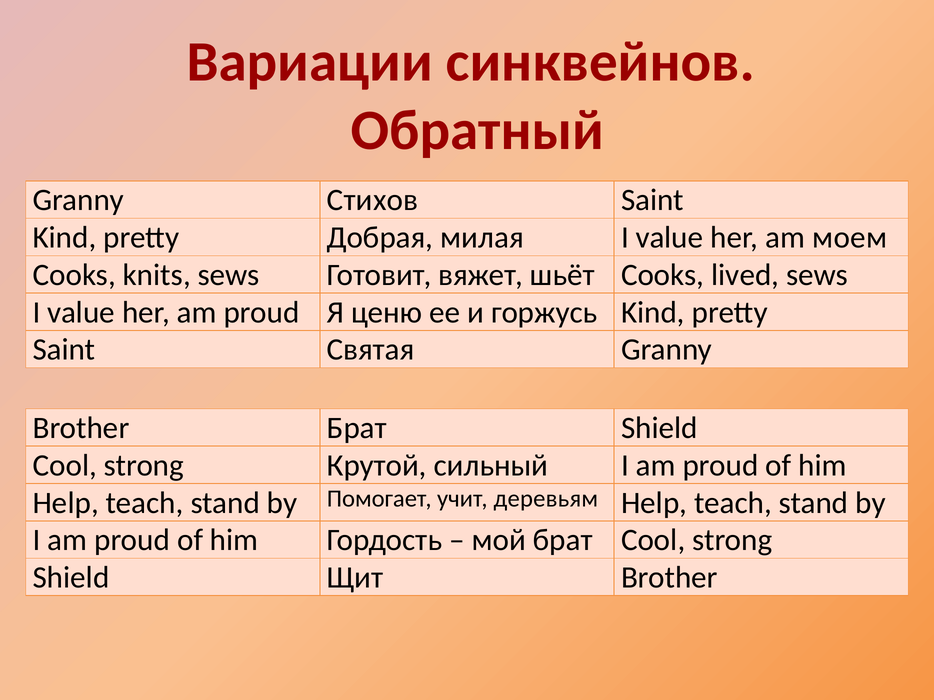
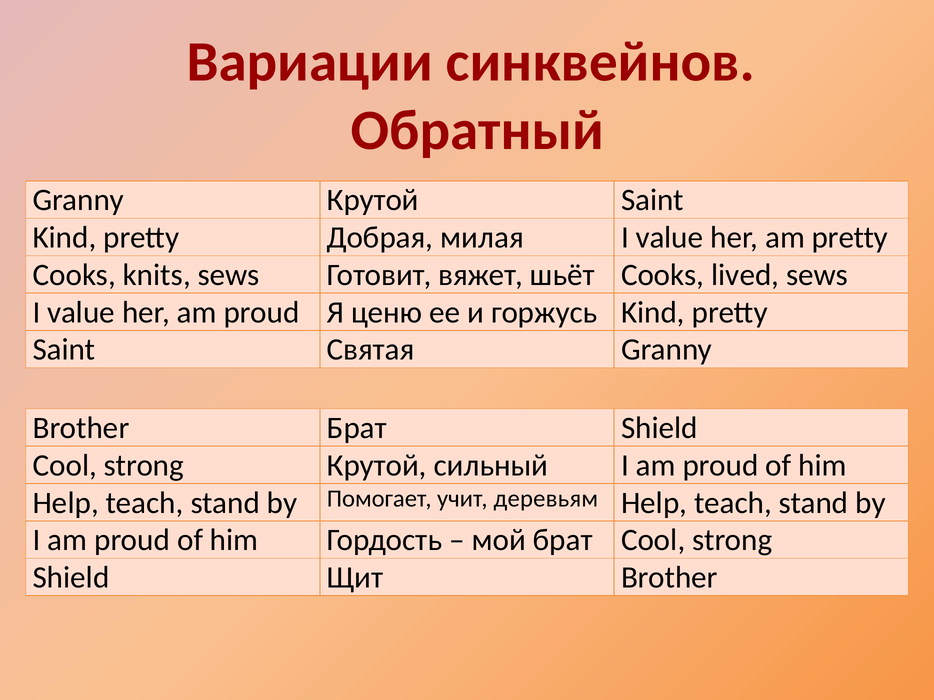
Granny Стихов: Стихов -> Крутой (373, 200)
am моем: моем -> pretty (850, 238)
